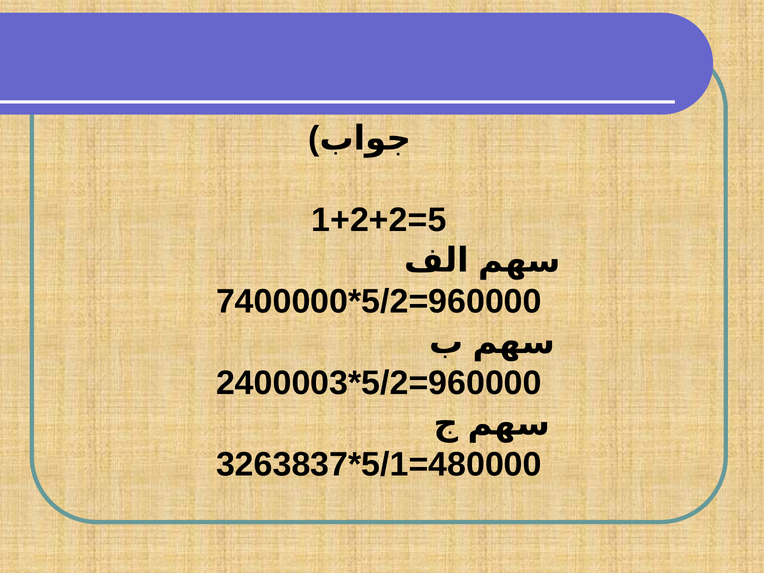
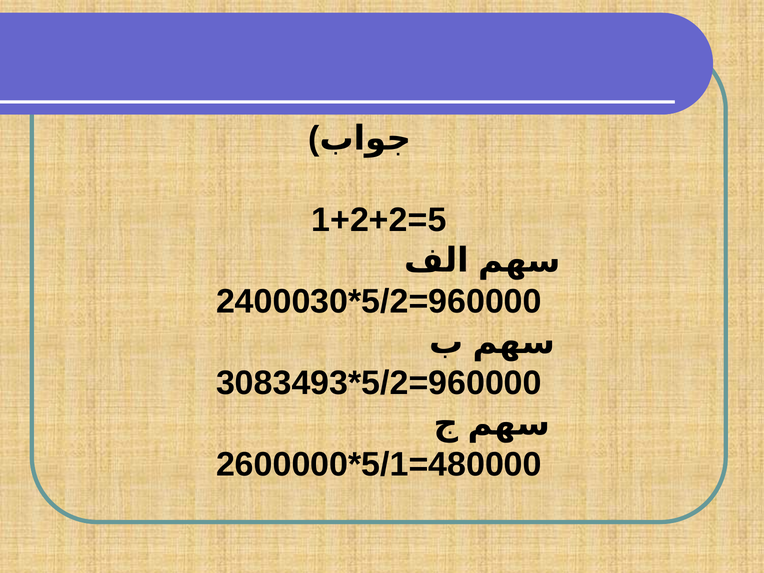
7400000: 7400000 -> 2400030 (282, 301)
2400003: 2400003 -> 3083493 (282, 383)
3263837: 3263837 -> 2600000 (282, 465)
